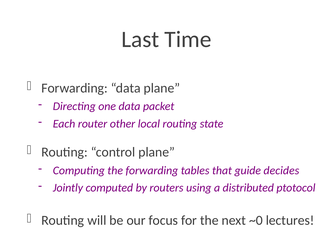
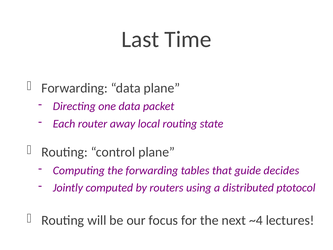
other: other -> away (123, 124)
~0: ~0 -> ~4 (256, 220)
